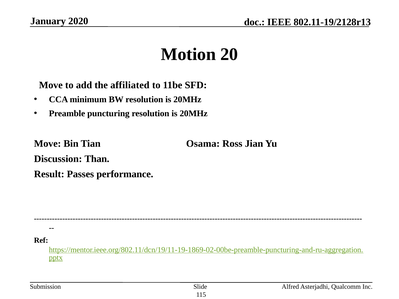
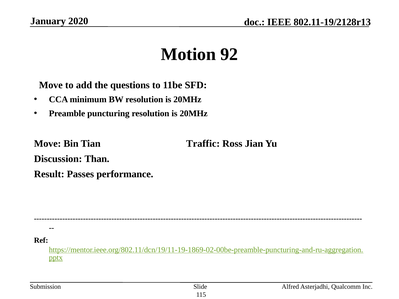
20: 20 -> 92 (229, 54)
affiliated: affiliated -> questions (130, 85)
Osama: Osama -> Traffic (203, 144)
